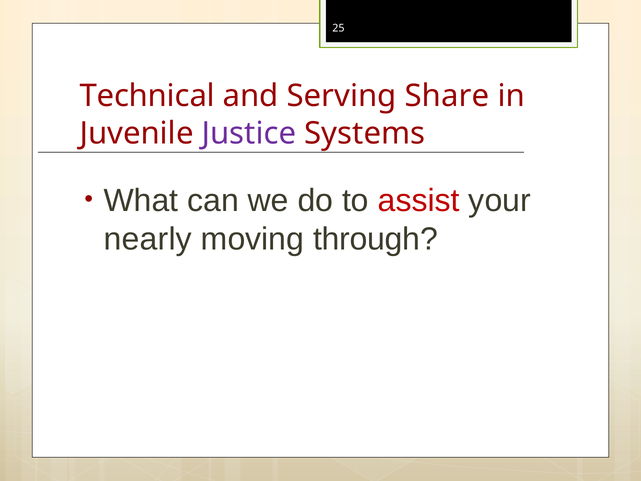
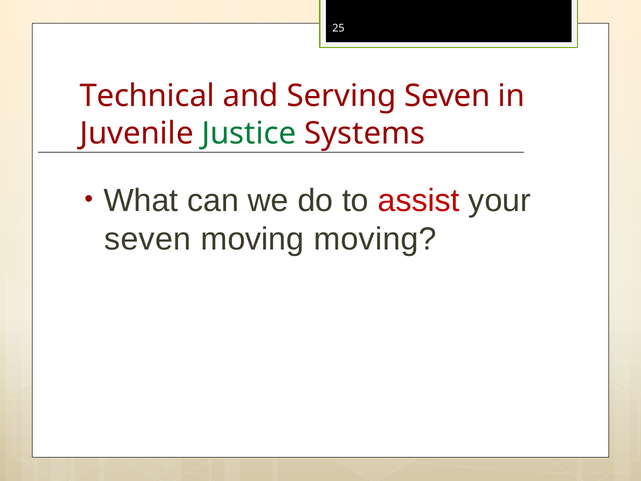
Serving Share: Share -> Seven (447, 96)
Justice colour: purple -> green (249, 134)
nearly: nearly -> seven (148, 239)
moving through: through -> moving (375, 239)
